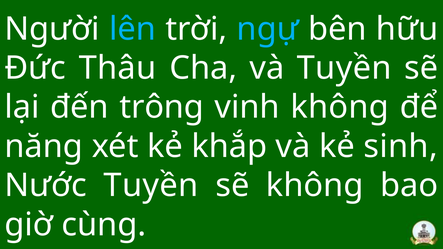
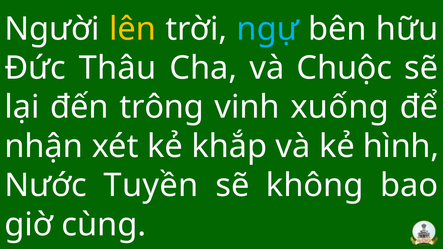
lên colour: light blue -> yellow (133, 29)
và Tuyền: Tuyền -> Chuộc (344, 68)
vinh không: không -> xuống (340, 107)
năng: năng -> nhận (44, 146)
sinh: sinh -> hình (401, 146)
